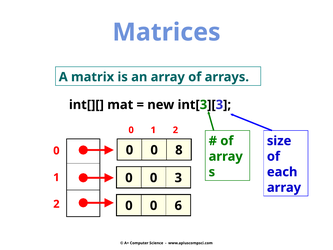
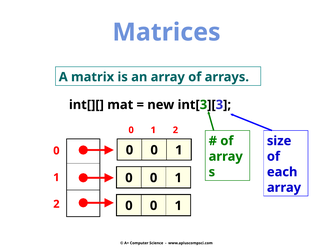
8: 8 -> 1 (179, 150)
3: 3 -> 1 (178, 178)
6: 6 -> 1 (178, 205)
